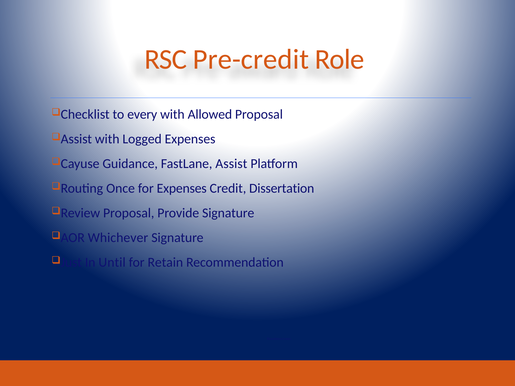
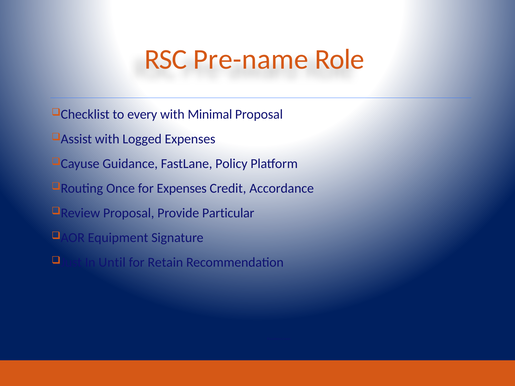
Pre-credit: Pre-credit -> Pre-name (251, 59)
Allowed: Allowed -> Minimal (210, 114)
Assist: Assist -> Policy (231, 164)
Dissertation: Dissertation -> Accordance (282, 188)
Provide Signature: Signature -> Particular (228, 213)
Whichever: Whichever -> Equipment (118, 238)
